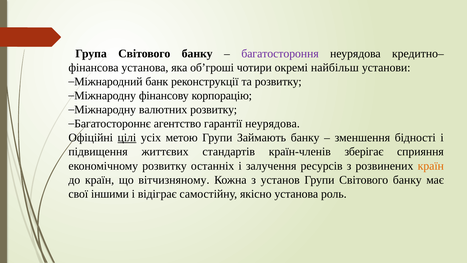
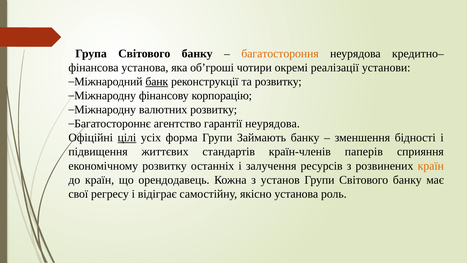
багатостороння colour: purple -> orange (280, 54)
найбільш: найбільш -> реалізації (335, 68)
банк underline: none -> present (157, 82)
метою: метою -> форма (182, 138)
зберігає: зберігає -> паперів (364, 152)
вітчизняному: вітчизняному -> орендодавець (174, 180)
іншими: іншими -> регресу (110, 194)
